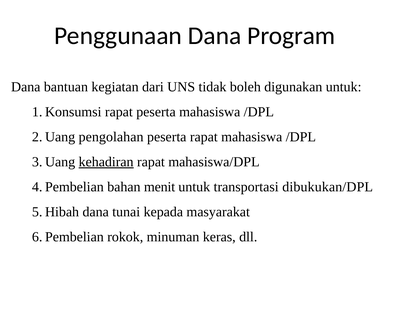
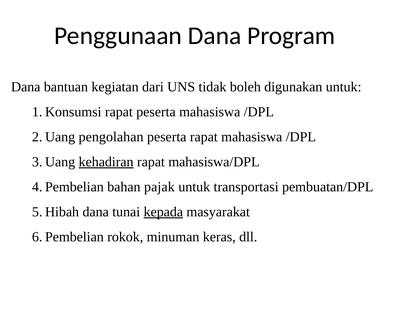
menit: menit -> pajak (159, 187)
dibukukan/DPL: dibukukan/DPL -> pembuatan/DPL (328, 187)
kepada underline: none -> present (163, 212)
